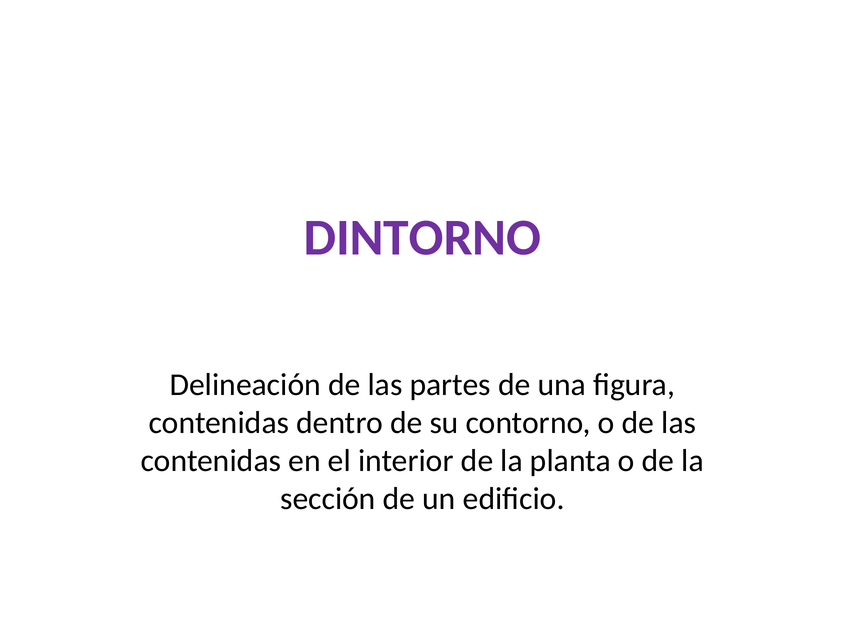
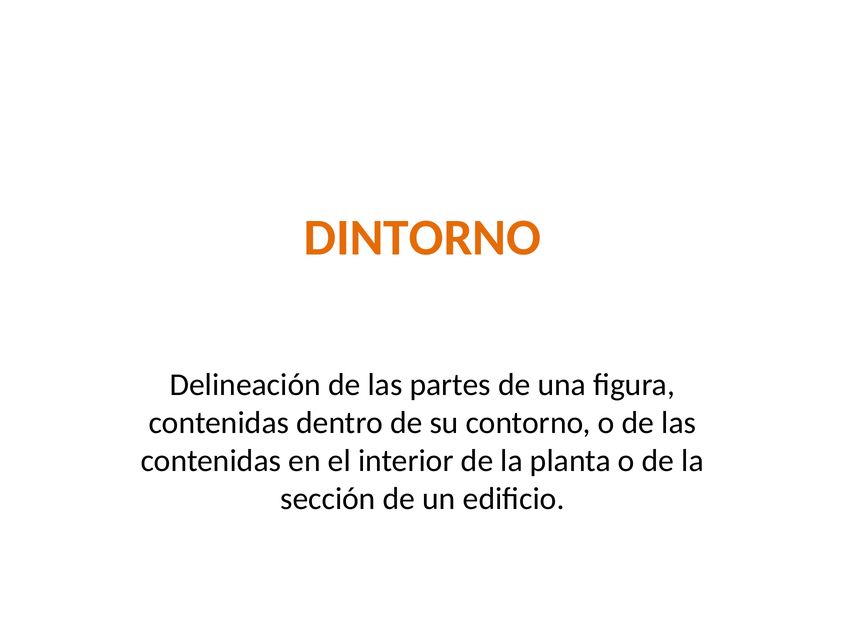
DINTORNO colour: purple -> orange (422, 237)
